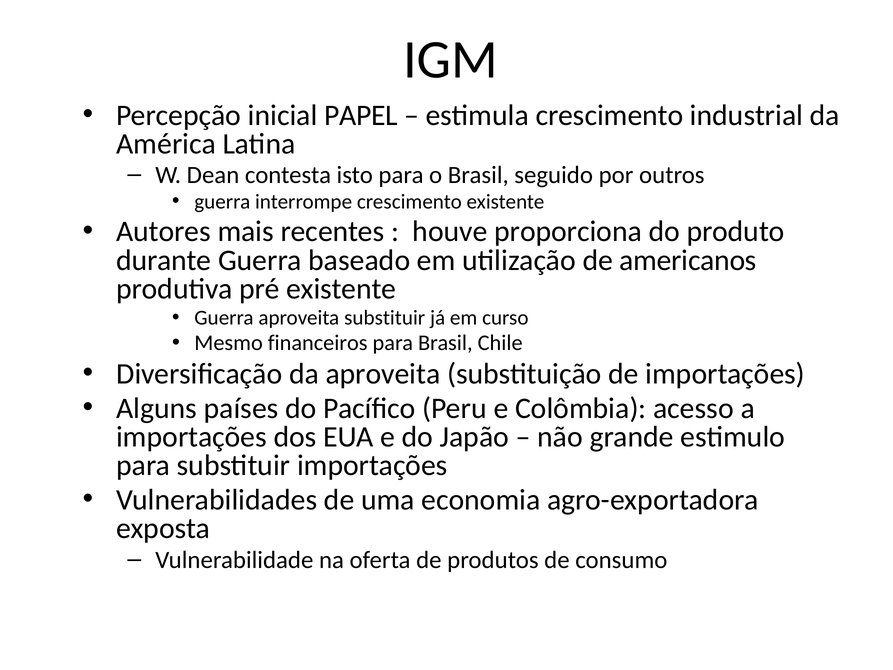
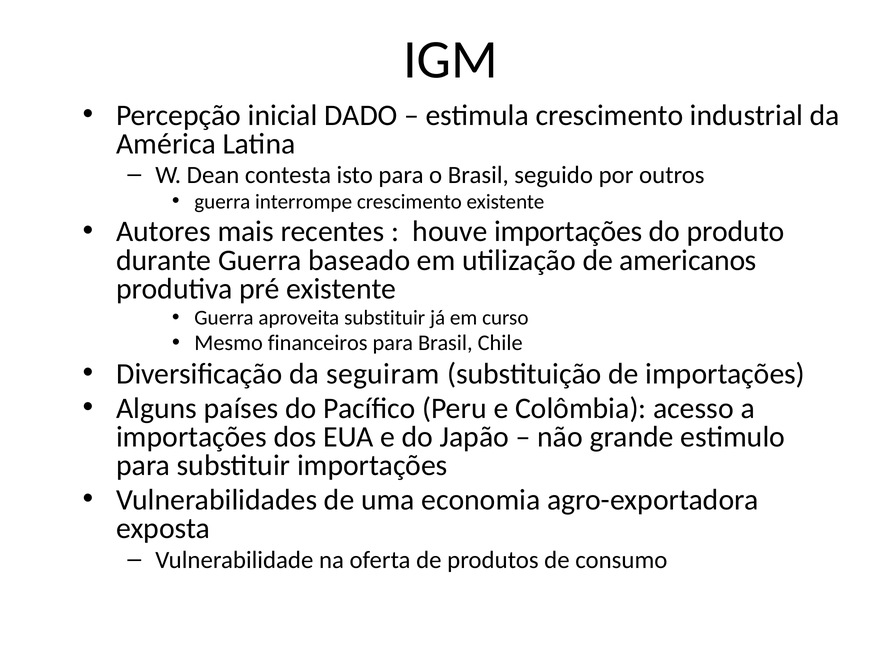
PAPEL: PAPEL -> DADO (361, 115)
houve proporciona: proporciona -> importações (568, 232)
da aproveita: aproveita -> seguiram (383, 374)
